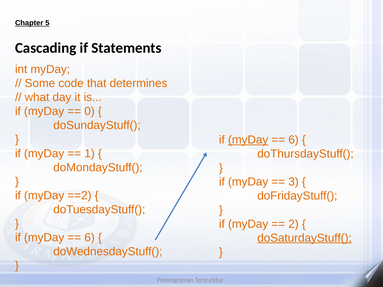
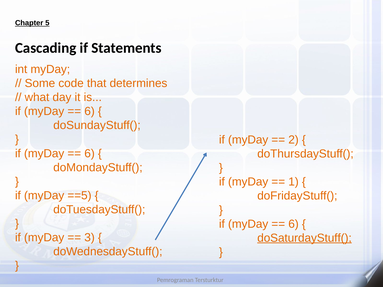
0: 0 -> 6 (90, 111)
myDay underline: present -> none (248, 140)
6: 6 -> 2 (293, 140)
1: 1 -> 6 (90, 154)
3: 3 -> 1 (293, 182)
==2: ==2 -> ==5 (79, 196)
2: 2 -> 6 (293, 224)
6: 6 -> 3 (90, 238)
